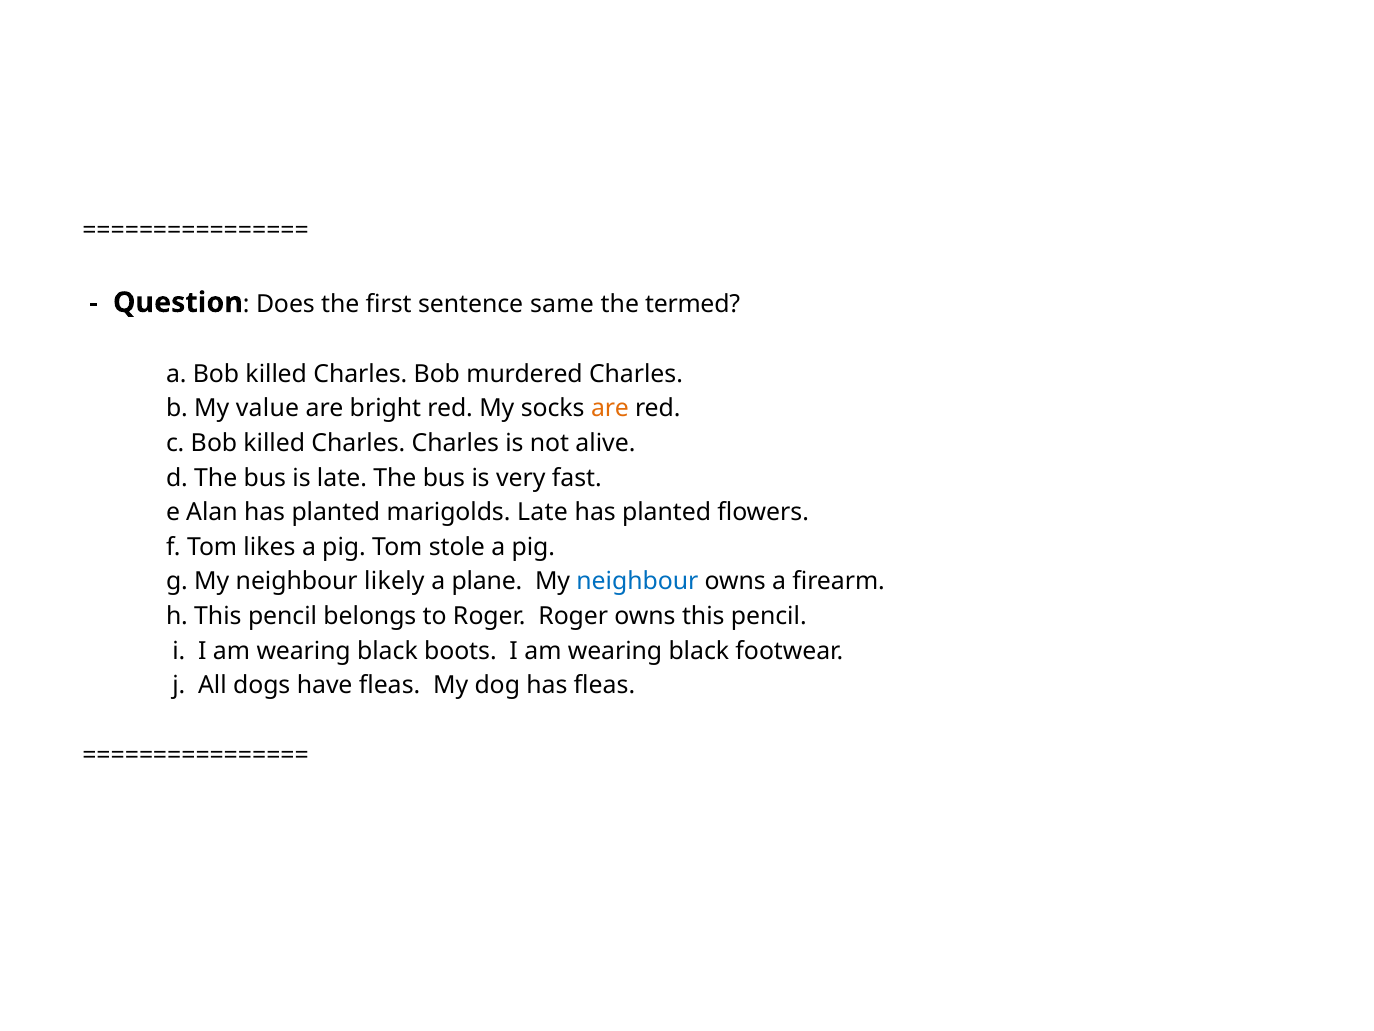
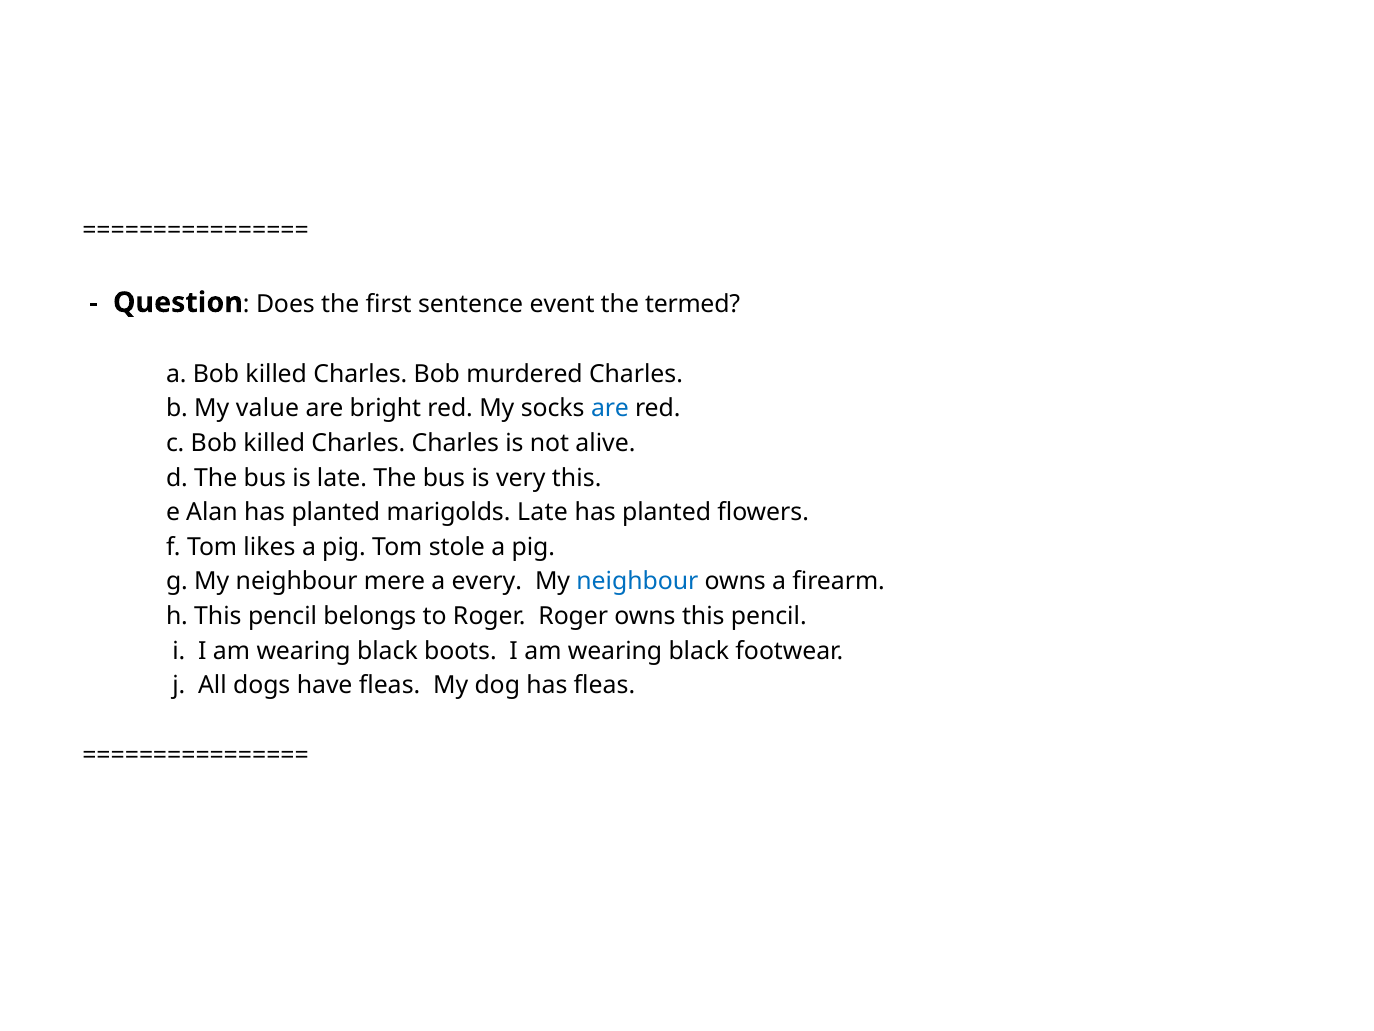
same: same -> event (562, 304)
are colour: orange -> blue (610, 408)
very fast: fast -> this (577, 478)
likely: likely -> mere (395, 581)
plane: plane -> every (487, 581)
